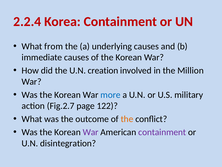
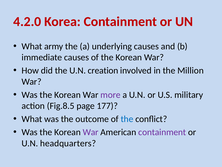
2.2.4: 2.2.4 -> 4.2.0 (27, 21)
from: from -> army (54, 46)
more colour: blue -> purple (110, 95)
Fig.2.7: Fig.2.7 -> Fig.8.5 (61, 106)
122: 122 -> 177 (107, 106)
the colour: orange -> blue (127, 119)
disintegration: disintegration -> headquarters (68, 143)
